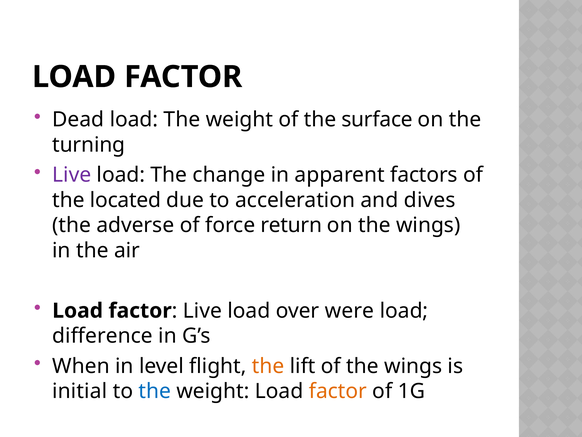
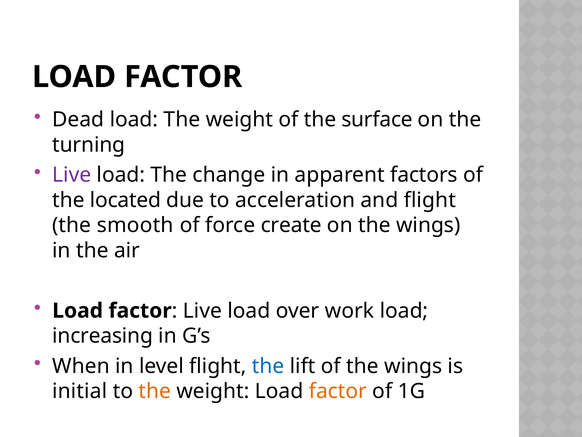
and dives: dives -> flight (430, 200)
adverse: adverse -> smooth (135, 225)
return: return -> create (291, 225)
were: were -> work (349, 310)
difference: difference -> increasing (103, 336)
the colour: orange -> blue (268, 366)
the colour: blue -> orange (155, 391)
